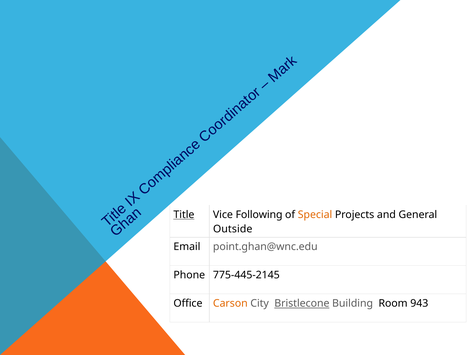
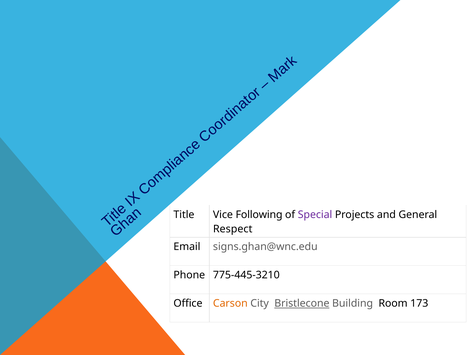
Title underline: present -> none (184, 215)
Special colour: orange -> purple (315, 215)
Outside: Outside -> Respect (233, 229)
point.ghan@wnc.edu: point.ghan@wnc.edu -> signs.ghan@wnc.edu (265, 247)
775-445-2145: 775-445-2145 -> 775-445-3210 (246, 275)
943: 943 -> 173 (419, 304)
